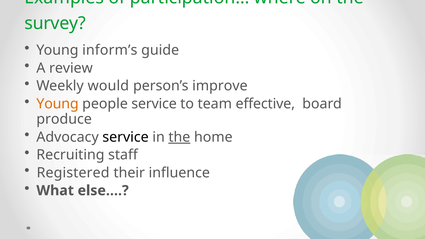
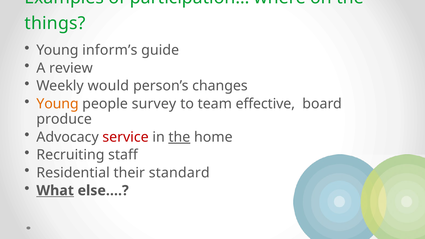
survey: survey -> things (55, 23)
improve: improve -> changes (220, 86)
people service: service -> survey (154, 104)
service colour: black -> red (126, 137)
Registered: Registered -> Residential (73, 173)
influence: influence -> standard (179, 173)
What underline: none -> present (55, 191)
